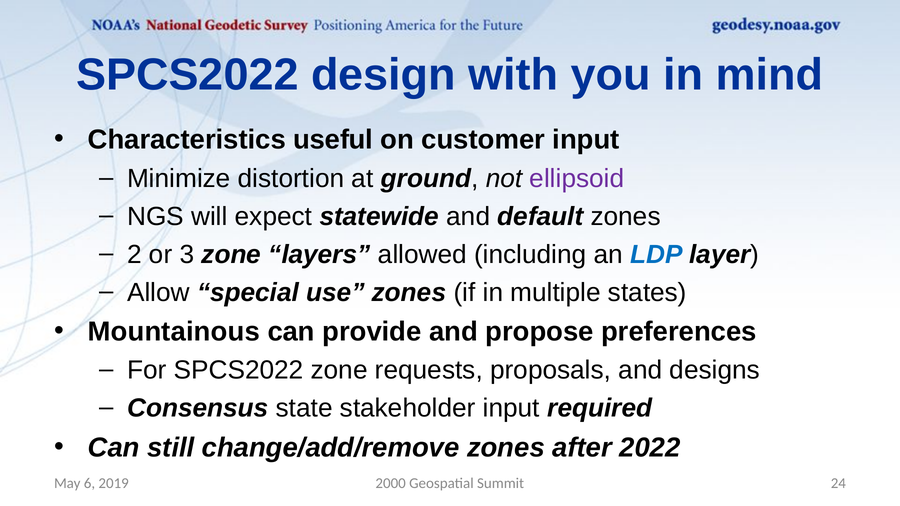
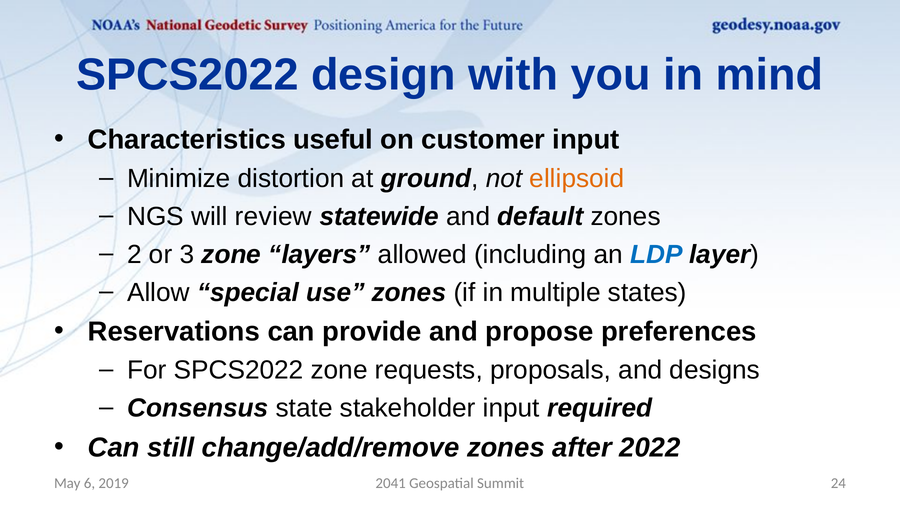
ellipsoid colour: purple -> orange (577, 179)
expect: expect -> review (273, 217)
Mountainous: Mountainous -> Reservations (174, 332)
2000: 2000 -> 2041 (391, 484)
